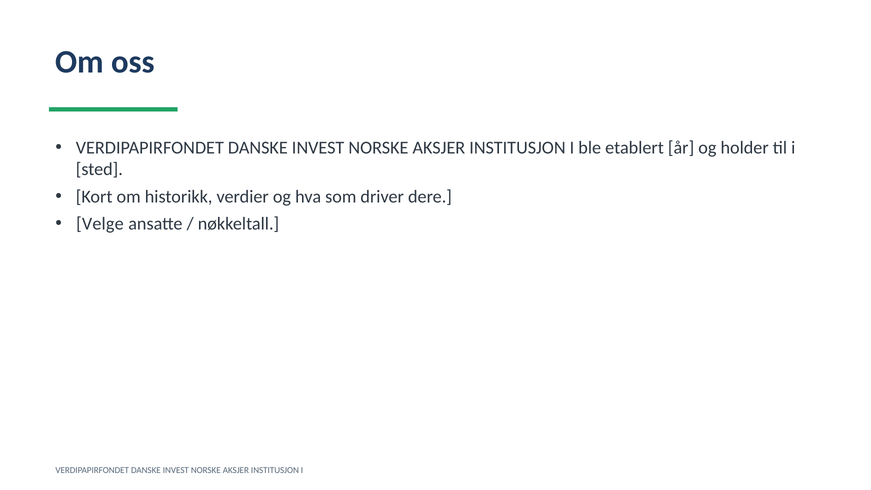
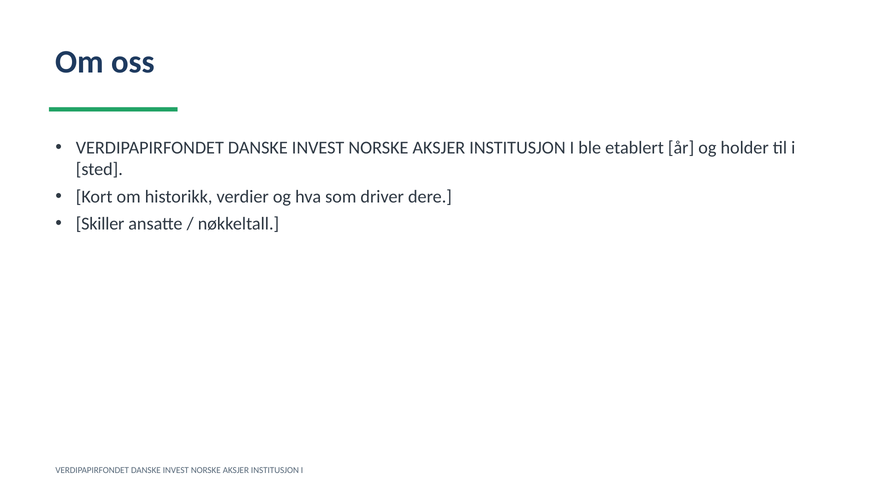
Velge: Velge -> Skiller (100, 224)
